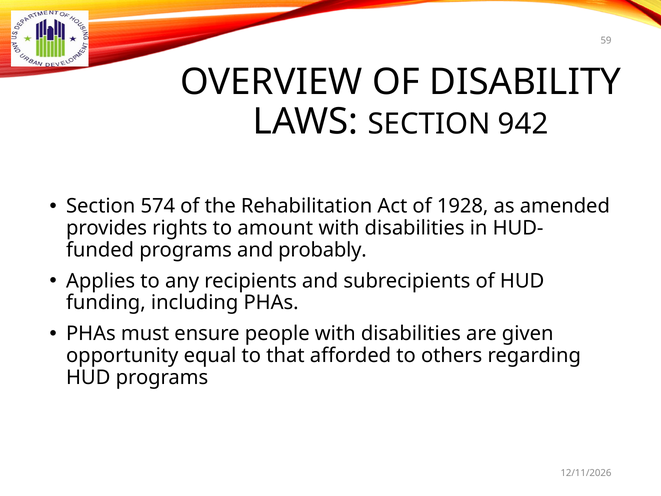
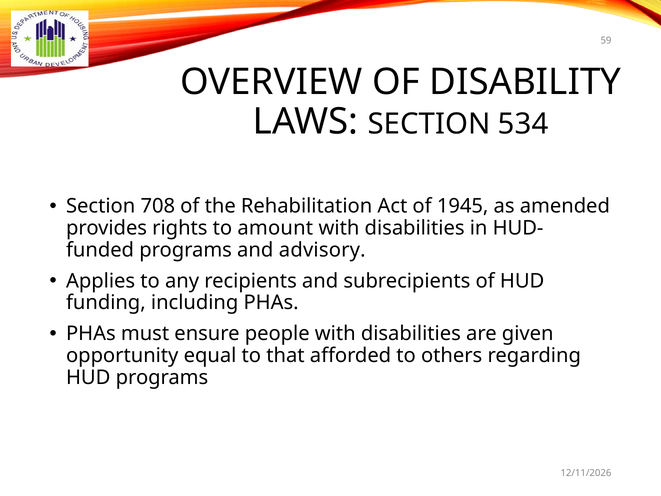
942: 942 -> 534 (523, 124)
574: 574 -> 708 (158, 206)
1928: 1928 -> 1945 (463, 206)
probably: probably -> advisory (322, 250)
